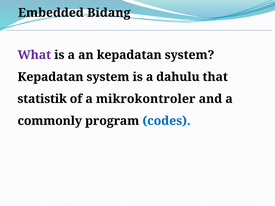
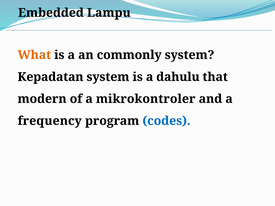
Bidang: Bidang -> Lampu (109, 13)
What colour: purple -> orange (34, 55)
an kepadatan: kepadatan -> commonly (129, 55)
statistik: statistik -> modern (42, 99)
commonly: commonly -> frequency (50, 121)
